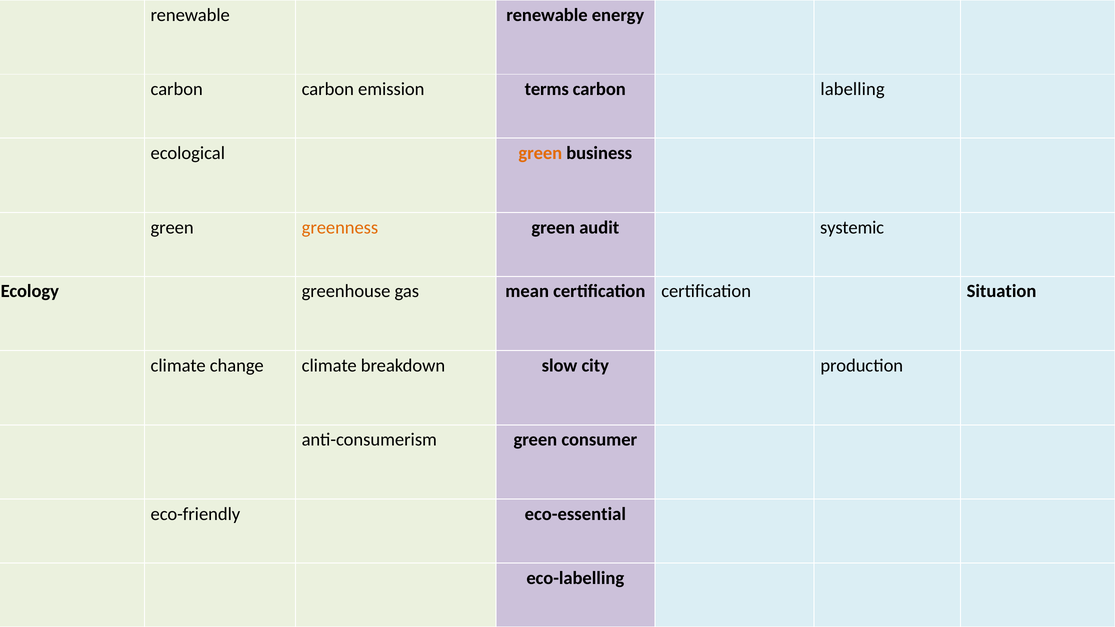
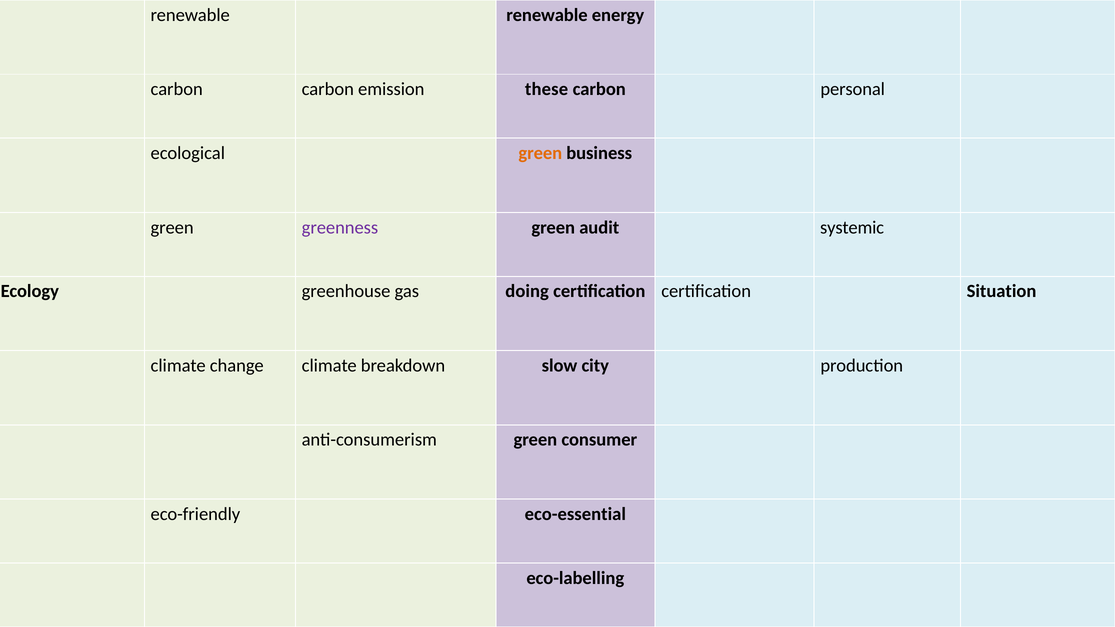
terms: terms -> these (547, 89)
labelling: labelling -> personal (853, 89)
greenness colour: orange -> purple (340, 227)
mean: mean -> doing (527, 291)
